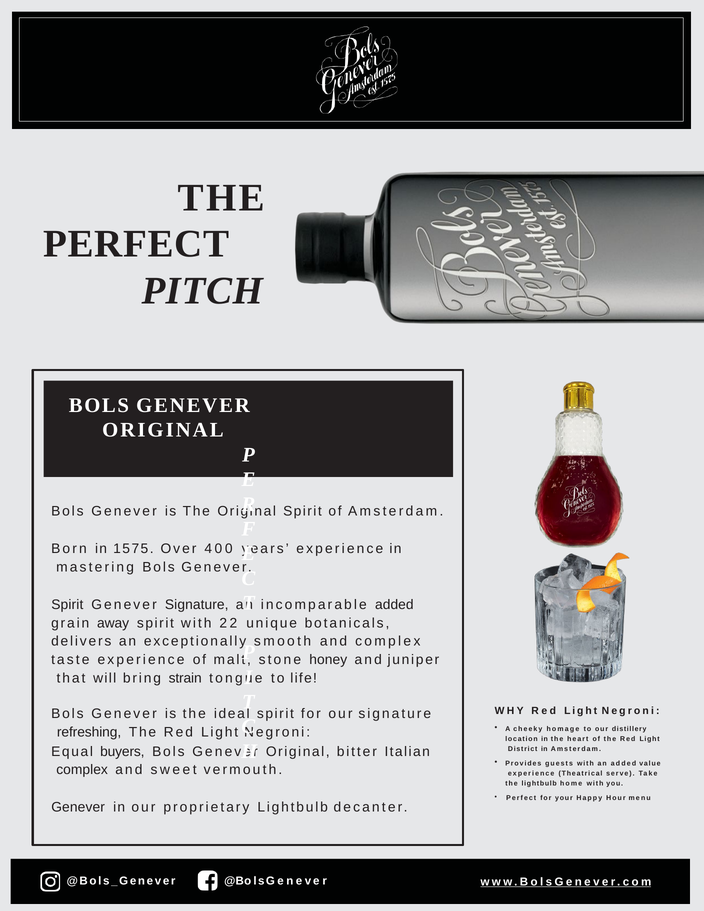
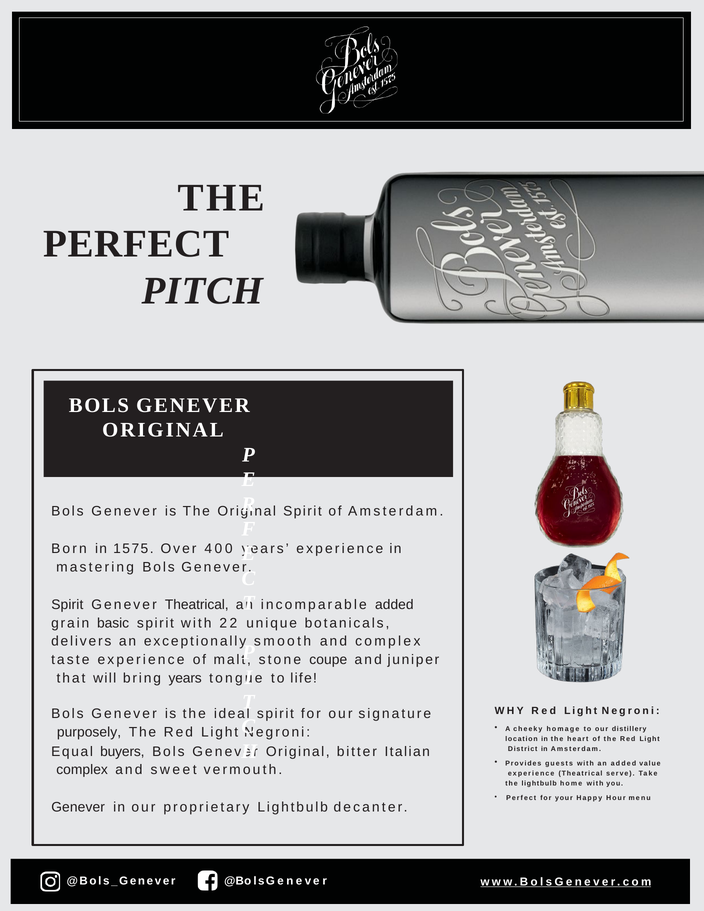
Genever Signature: Signature -> Theatrical (197, 605)
away: away -> basic (113, 623)
honey: honey -> coupe (328, 660)
bring strain: strain -> years (185, 678)
refreshing: refreshing -> purposely (89, 732)
